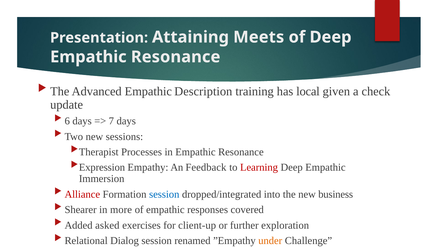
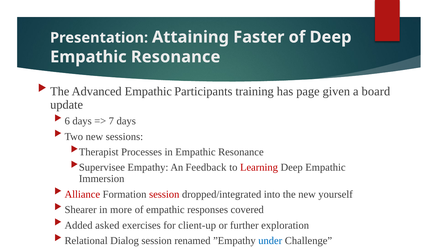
Meets: Meets -> Faster (259, 37)
Description: Description -> Participants (203, 91)
local: local -> page (308, 91)
check: check -> board (376, 91)
Expression: Expression -> Supervisee (102, 167)
session colour: blue -> red (164, 194)
business: business -> yourself (336, 194)
under colour: orange -> blue (270, 240)
